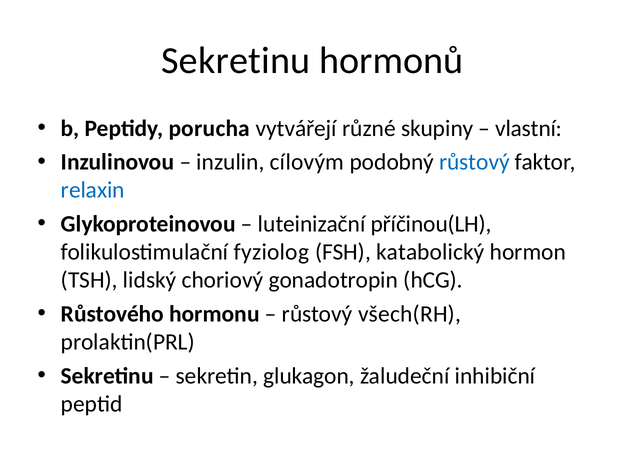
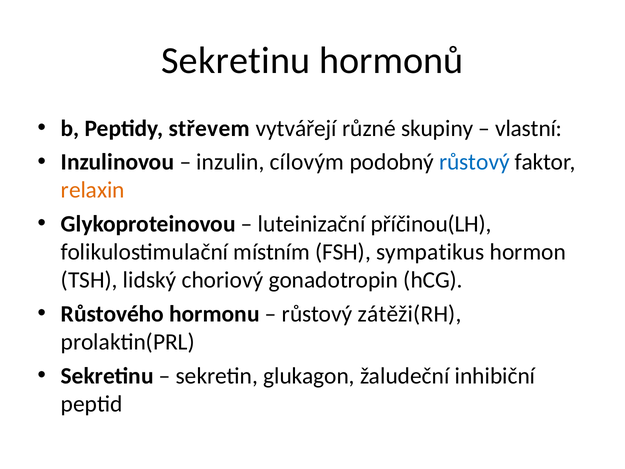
porucha: porucha -> střevem (209, 128)
relaxin colour: blue -> orange (93, 190)
fyziolog: fyziolog -> místním (272, 252)
katabolický: katabolický -> sympatikus (430, 252)
všech(RH: všech(RH -> zátěži(RH (410, 314)
